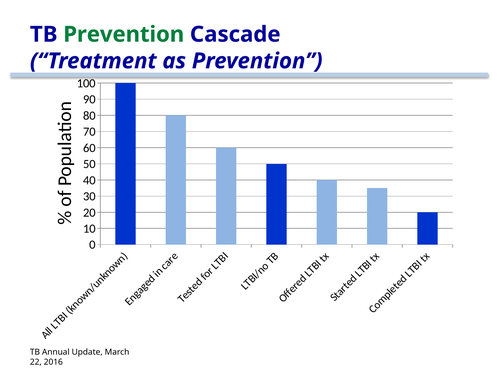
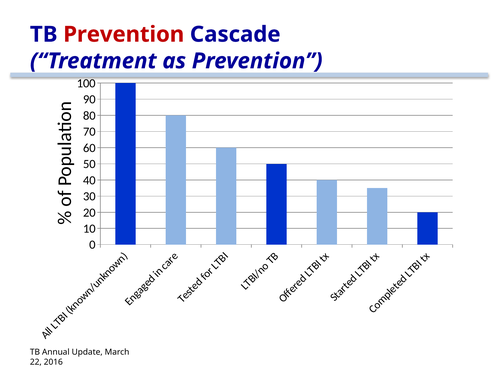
Prevention colour: green -> red (124, 34)
